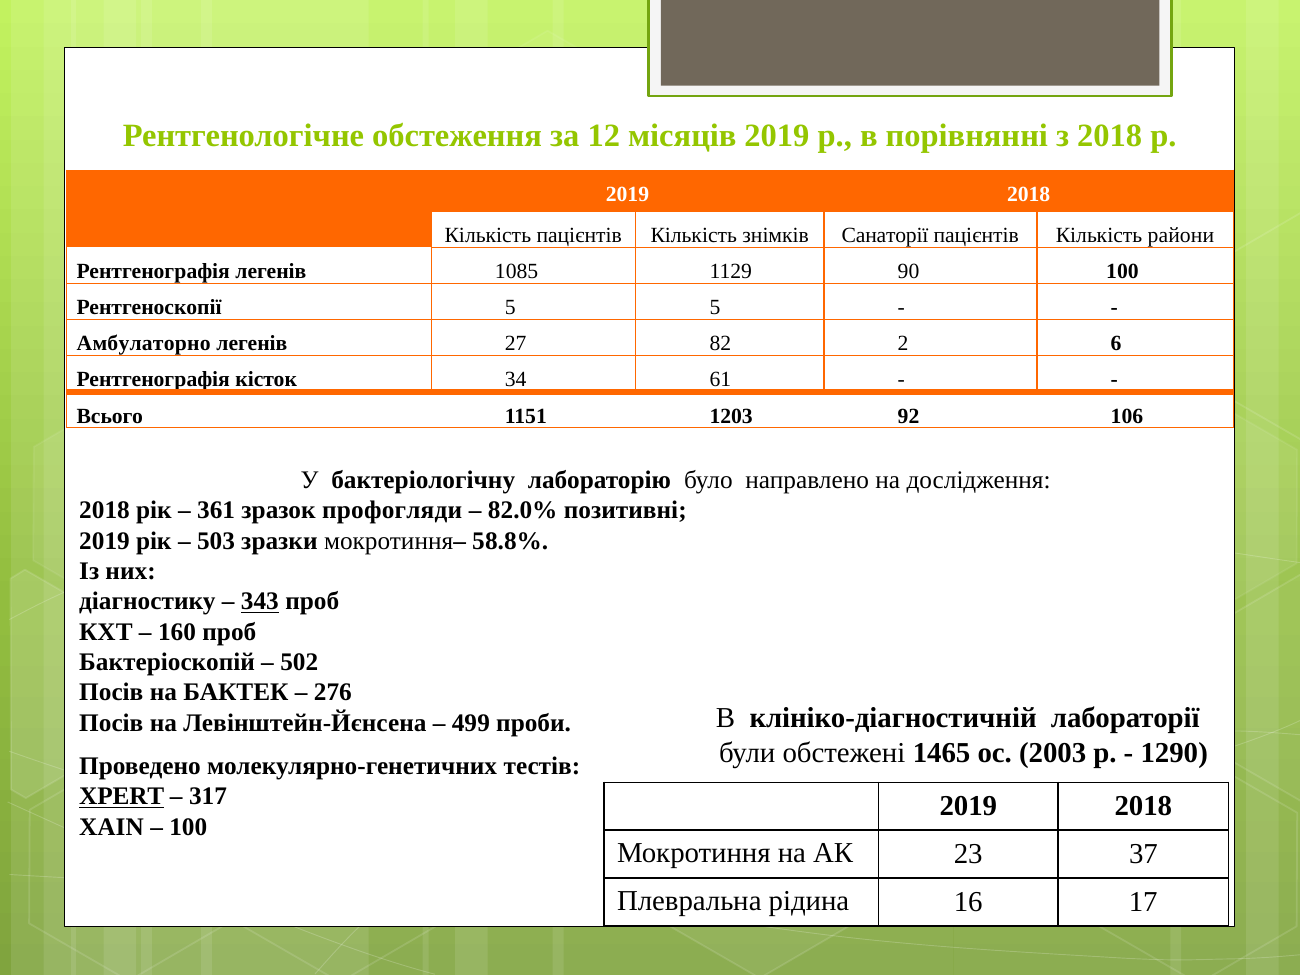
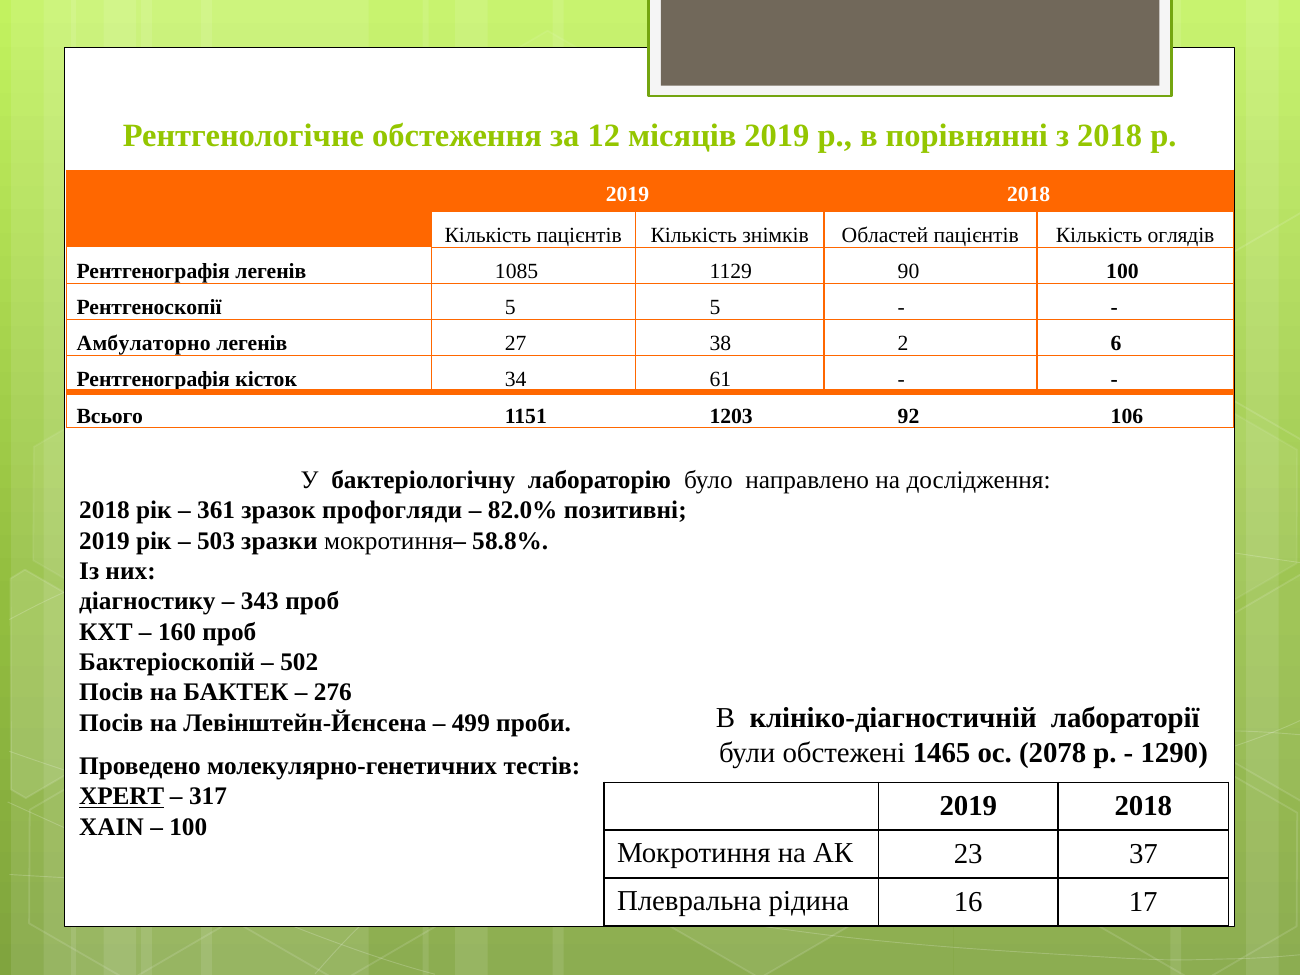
Санаторії: Санаторії -> Областей (885, 235)
райони: райони -> оглядів (1181, 235)
82: 82 -> 38 (720, 344)
343 underline: present -> none (260, 602)
2003: 2003 -> 2078 (1053, 753)
